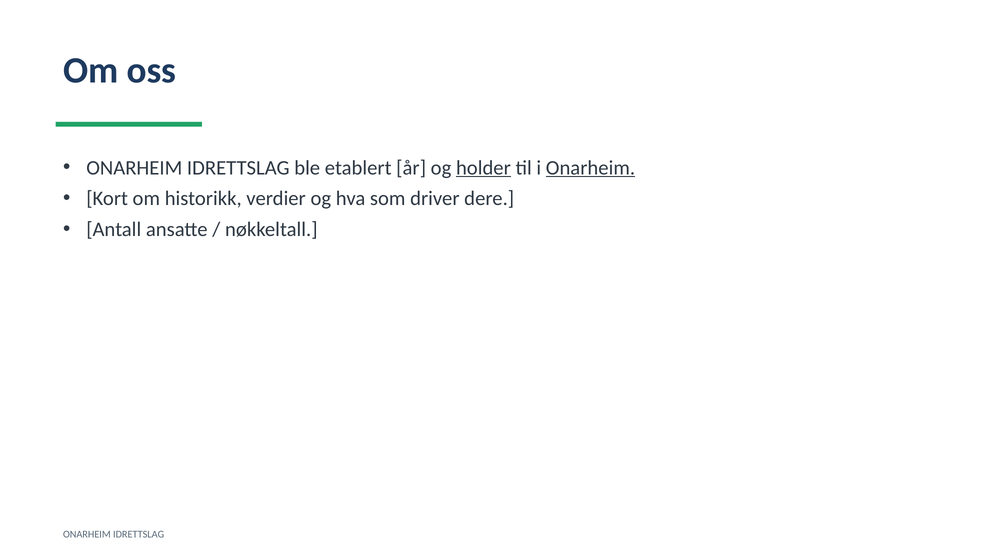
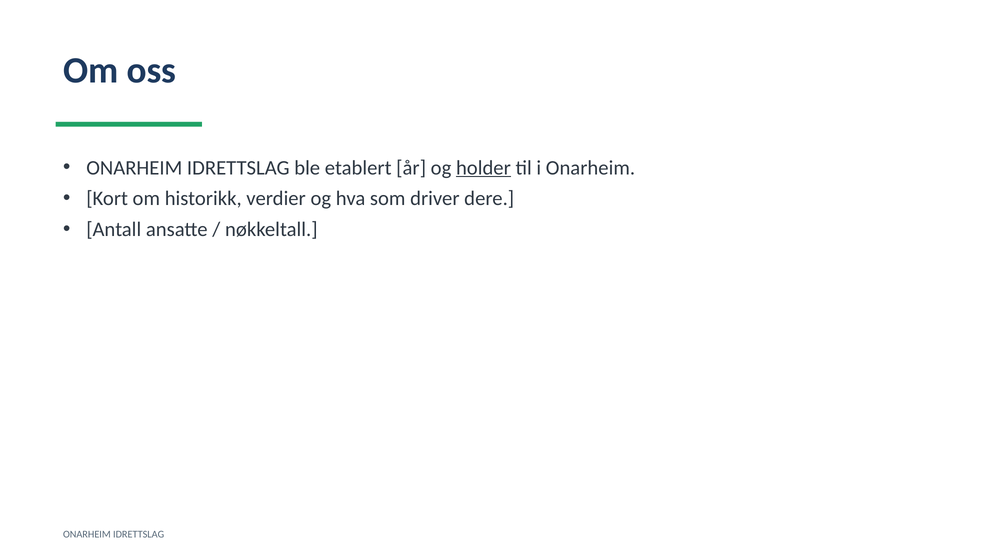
Onarheim underline: present -> none (590, 168)
